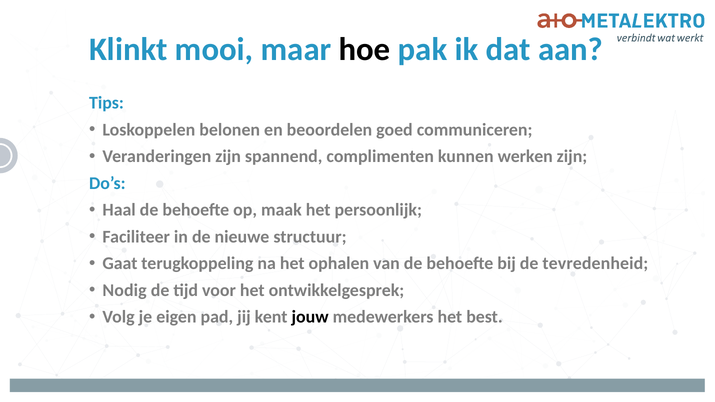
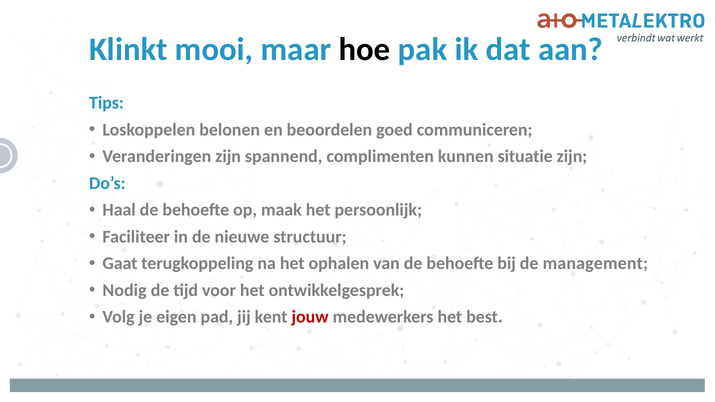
werken: werken -> situatie (525, 156)
tevredenheid: tevredenheid -> management (595, 263)
jouw colour: black -> red (310, 317)
